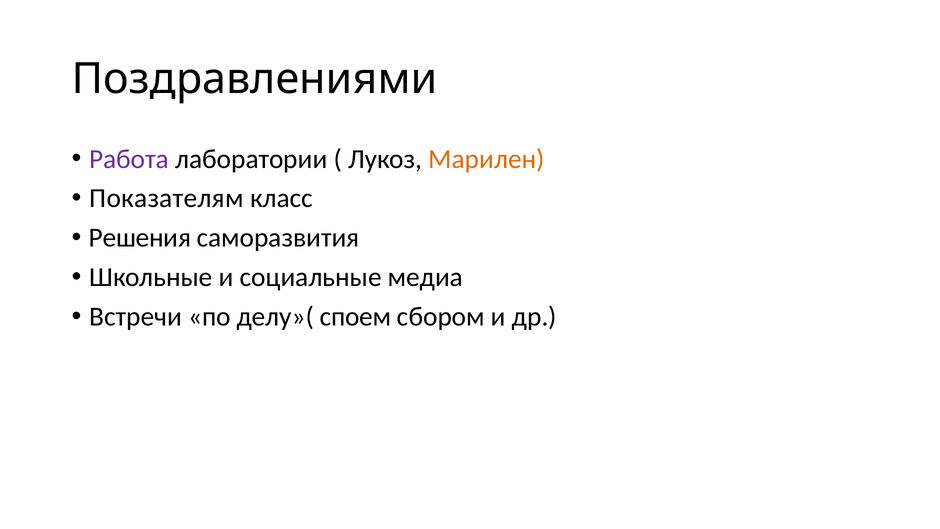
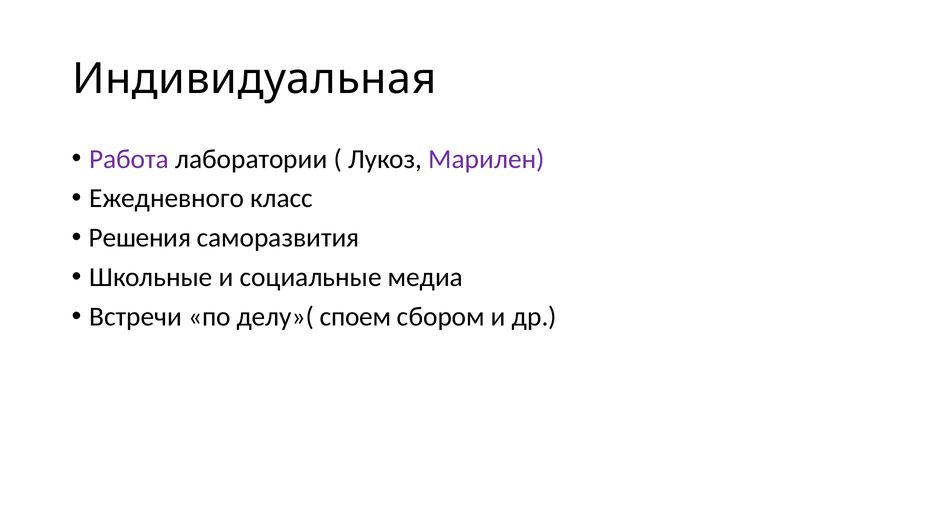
Поздравлениями: Поздравлениями -> Индивидуальная (254, 79)
Марилен colour: orange -> purple (487, 159)
Показателям: Показателям -> Ежедневного (167, 198)
